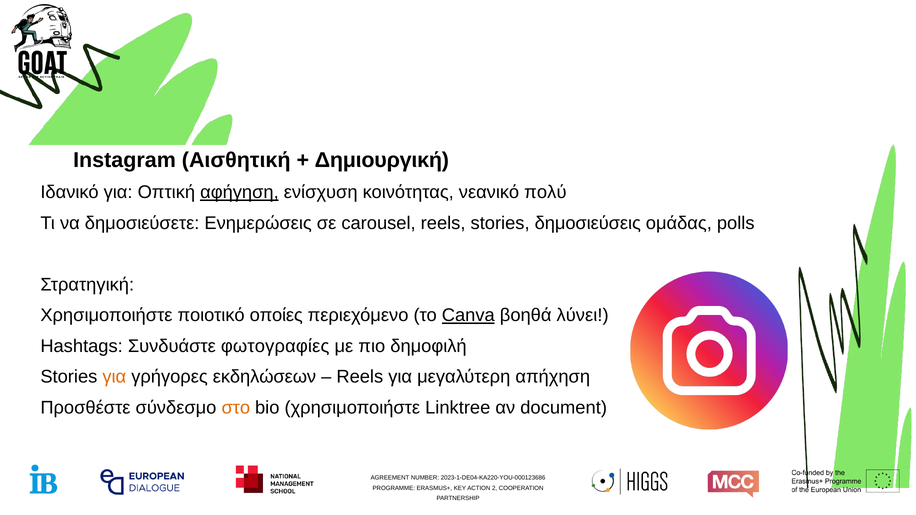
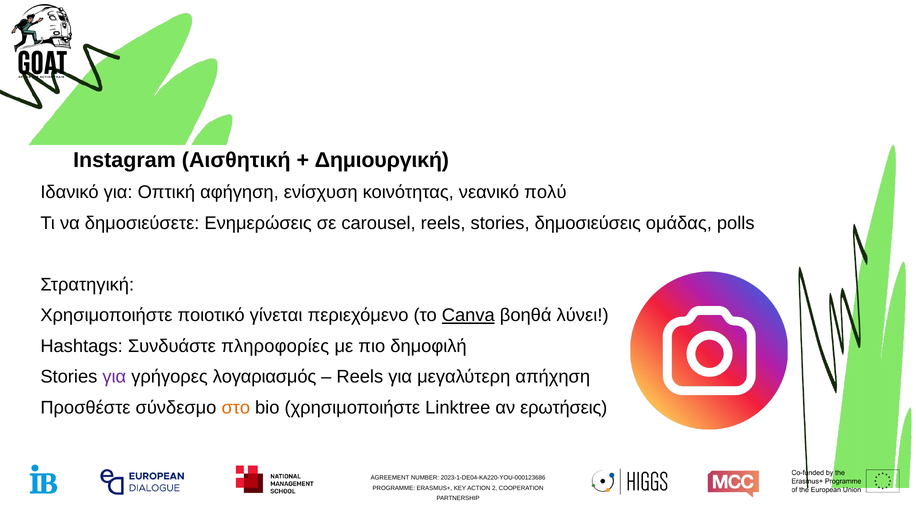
αφήγηση underline: present -> none (239, 193)
οποίες: οποίες -> γίνεται (276, 316)
φωτογραφίες: φωτογραφίες -> πληροφορίες (275, 346)
για colour: orange -> purple (114, 377)
εκδηλώσεων: εκδηλώσεων -> λογαριασμός (265, 377)
document: document -> ερωτήσεις (564, 408)
